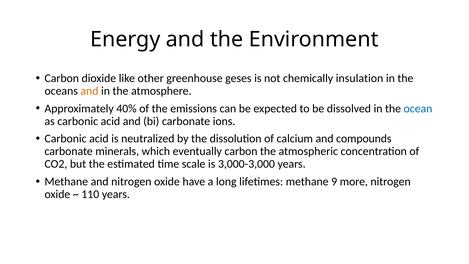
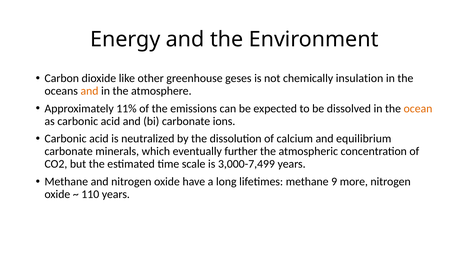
40%: 40% -> 11% (127, 108)
ocean colour: blue -> orange (418, 108)
compounds: compounds -> equilibrium (364, 139)
eventually carbon: carbon -> further (241, 151)
3,000-3,000: 3,000-3,000 -> 3,000-7,499 (246, 164)
